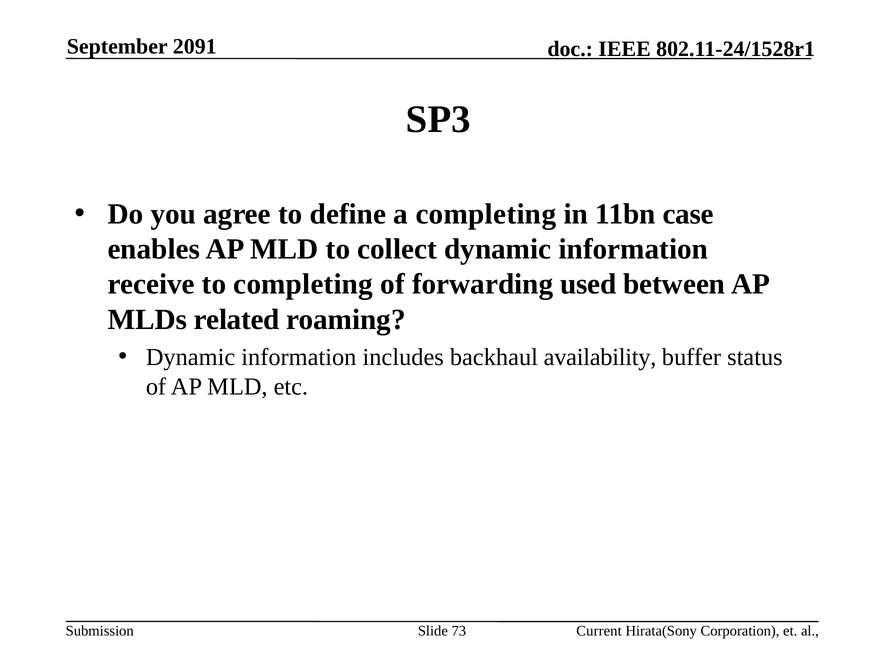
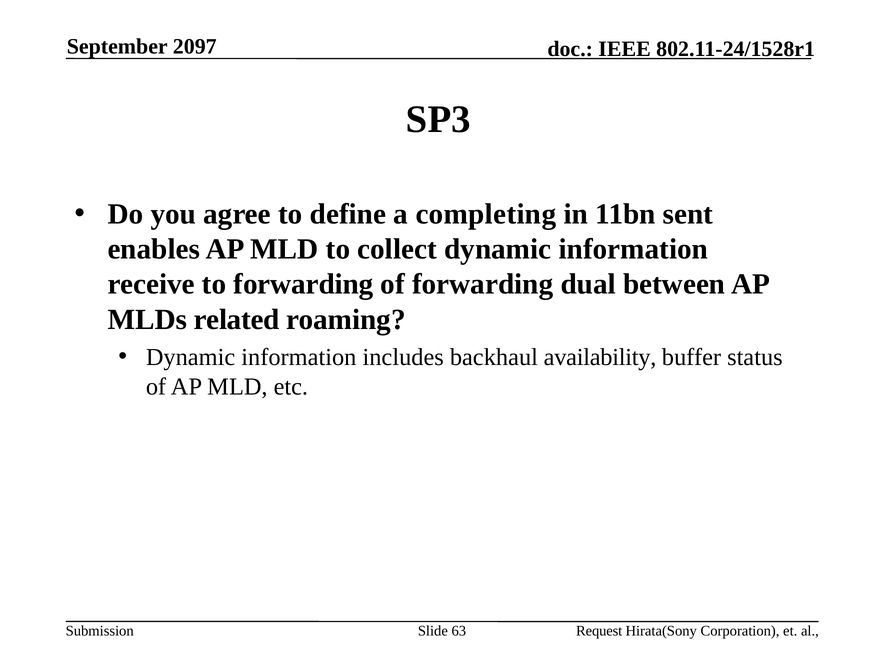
2091: 2091 -> 2097 (195, 46)
case: case -> sent (688, 214)
to completing: completing -> forwarding (303, 284)
used: used -> dual (588, 284)
73: 73 -> 63 (459, 631)
Current: Current -> Request (599, 631)
